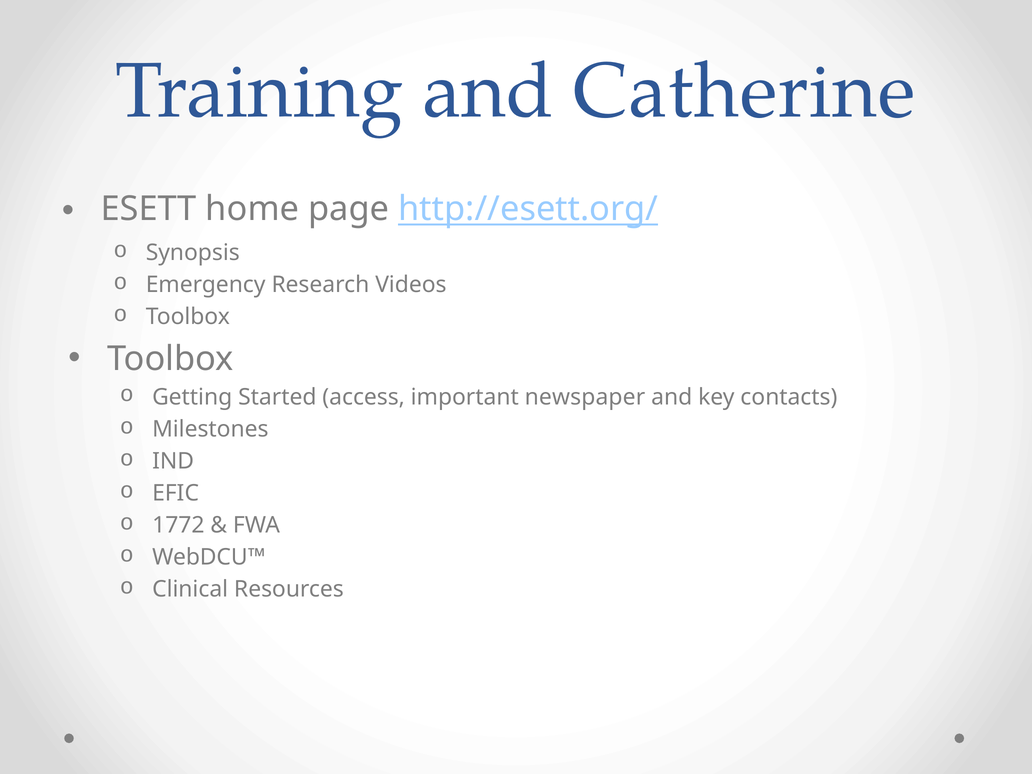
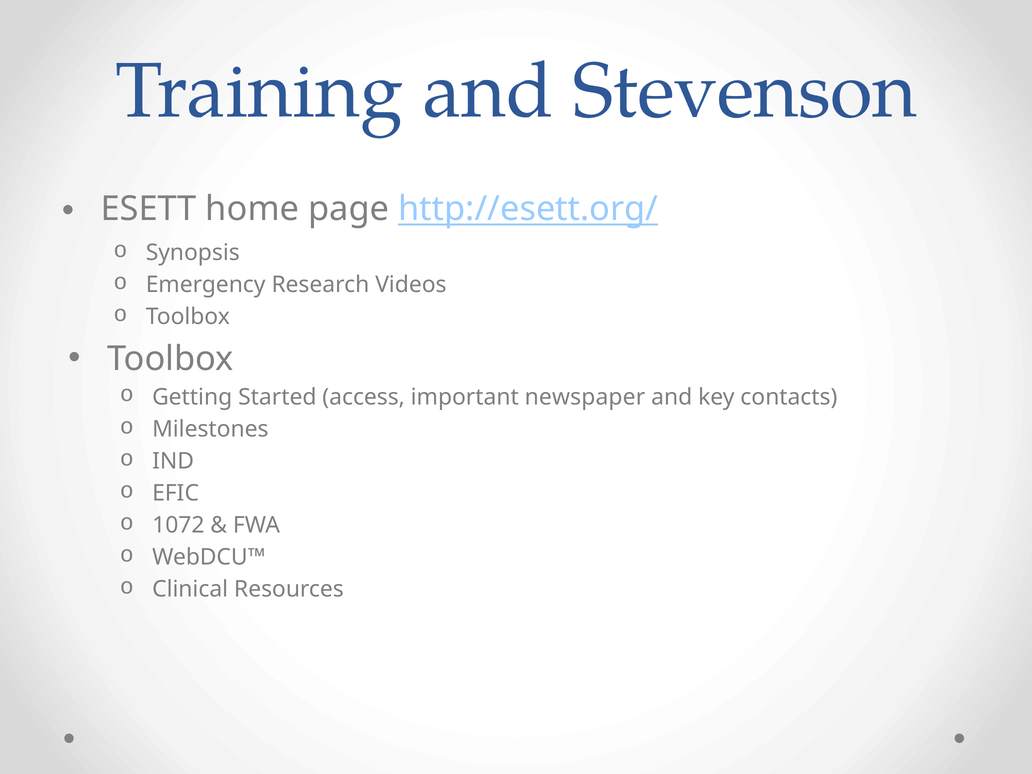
Catherine: Catherine -> Stevenson (745, 91)
1772: 1772 -> 1072 (178, 525)
